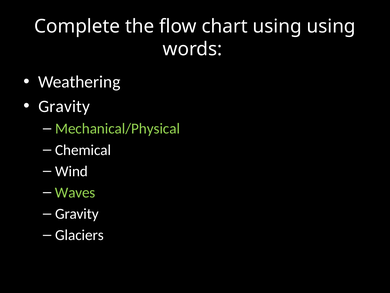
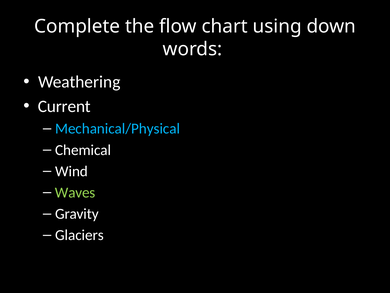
using using: using -> down (331, 26)
Gravity: Gravity -> Current (64, 106)
Mechanical/Physical colour: light green -> light blue (118, 128)
